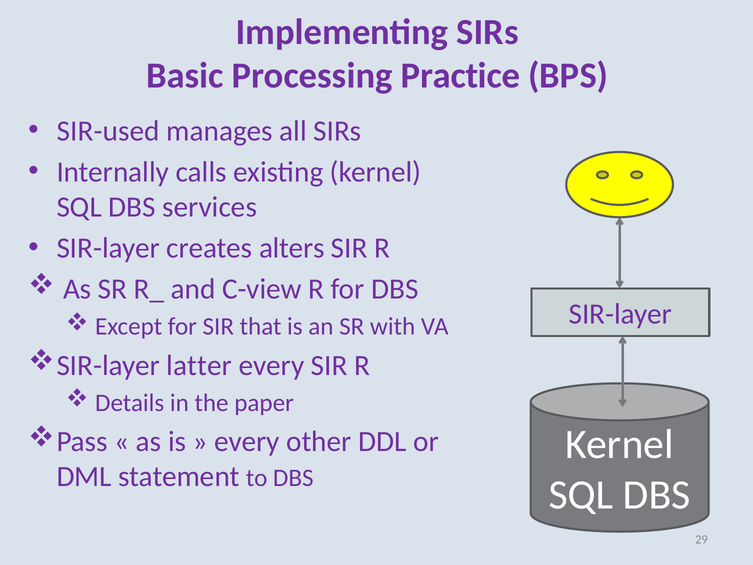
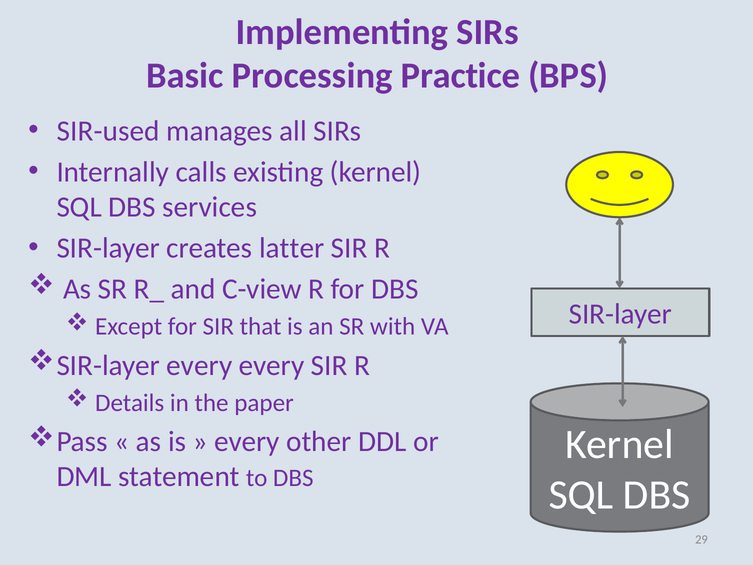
alters: alters -> latter (292, 248)
SIR-layer latter: latter -> every (199, 365)
